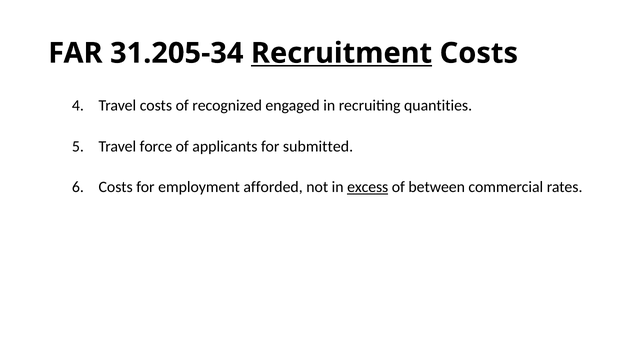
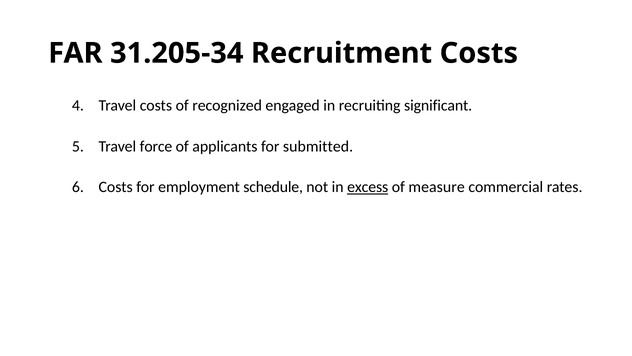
Recruitment underline: present -> none (342, 53)
quantities: quantities -> significant (438, 105)
afforded: afforded -> schedule (273, 187)
between: between -> measure (437, 187)
